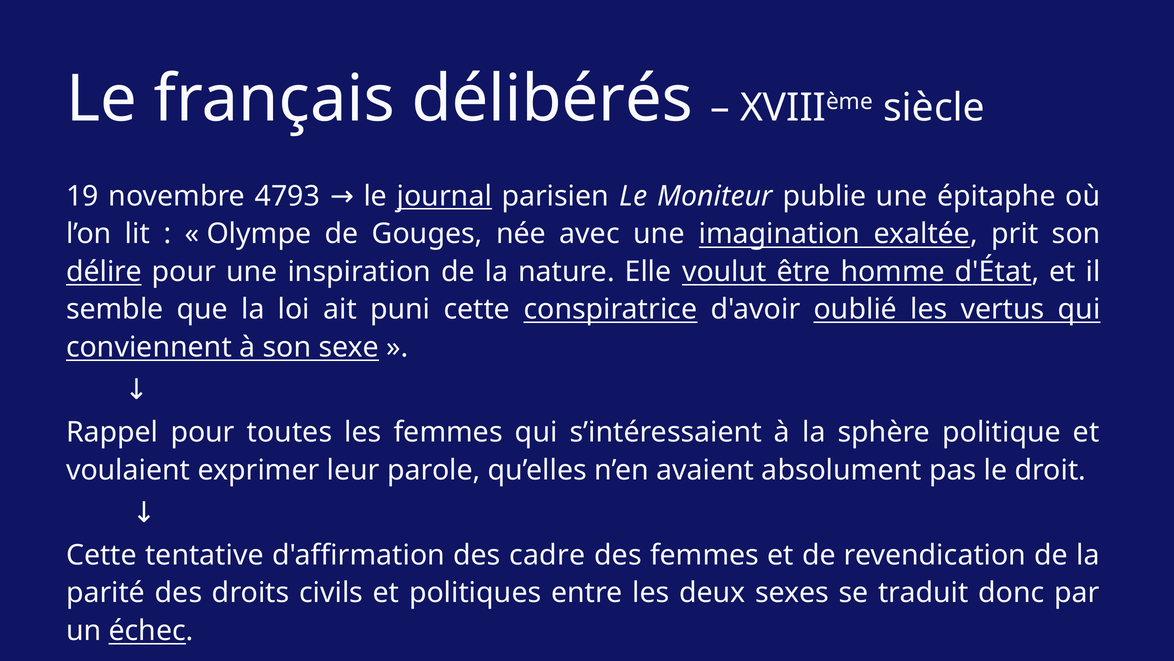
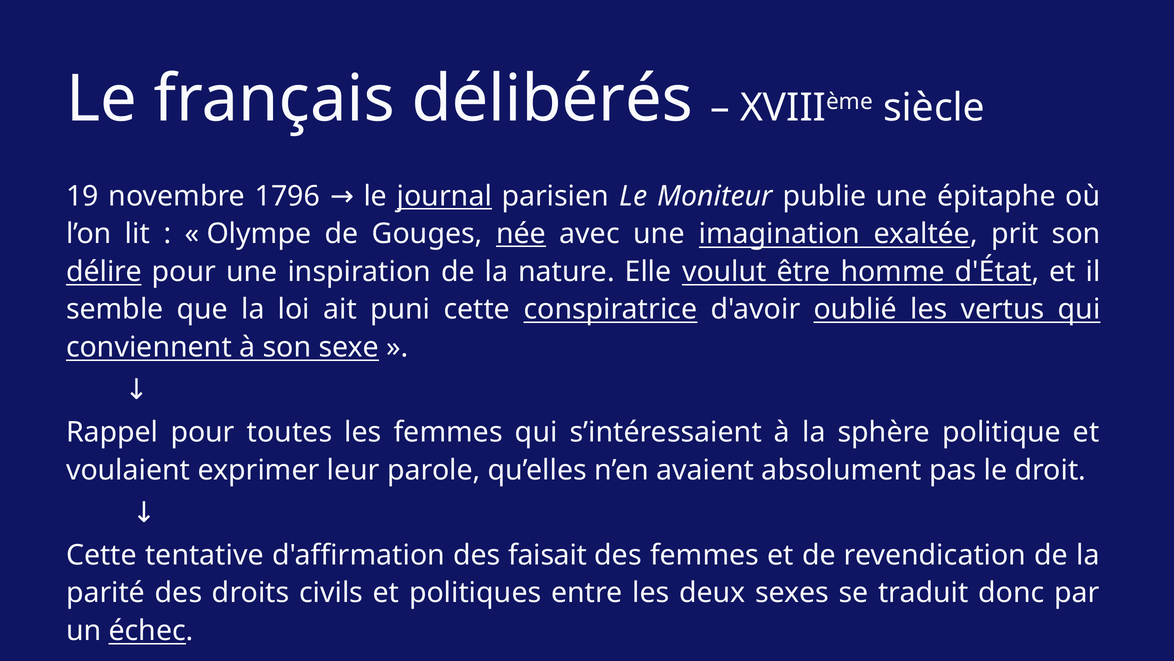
4793: 4793 -> 1796 (287, 196)
née underline: none -> present (521, 234)
cadre: cadre -> faisait (548, 555)
